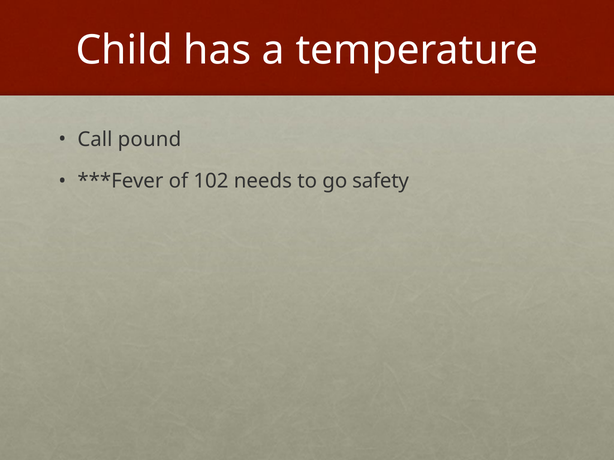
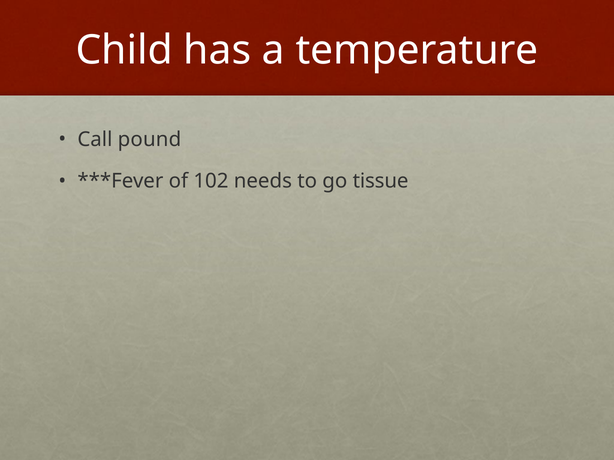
safety: safety -> tissue (381, 181)
